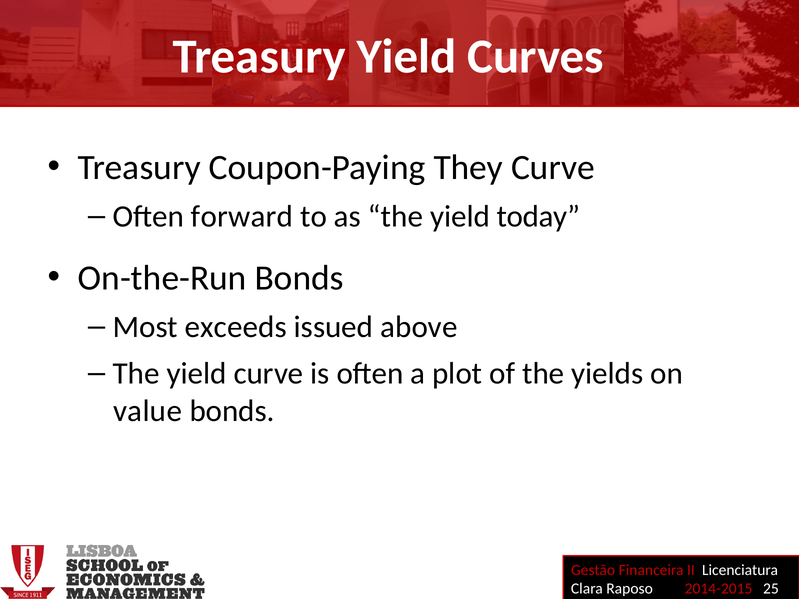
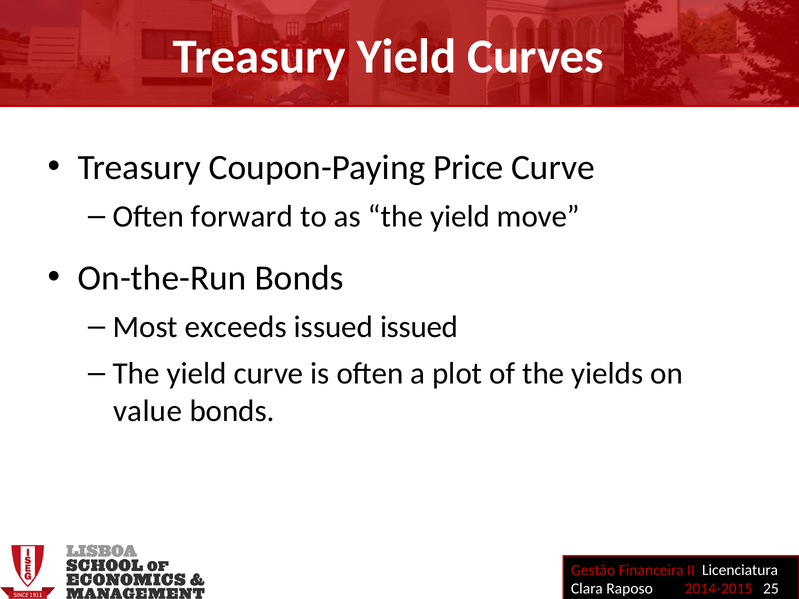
They: They -> Price (468, 168)
today: today -> move (538, 217)
issued above: above -> issued (419, 327)
